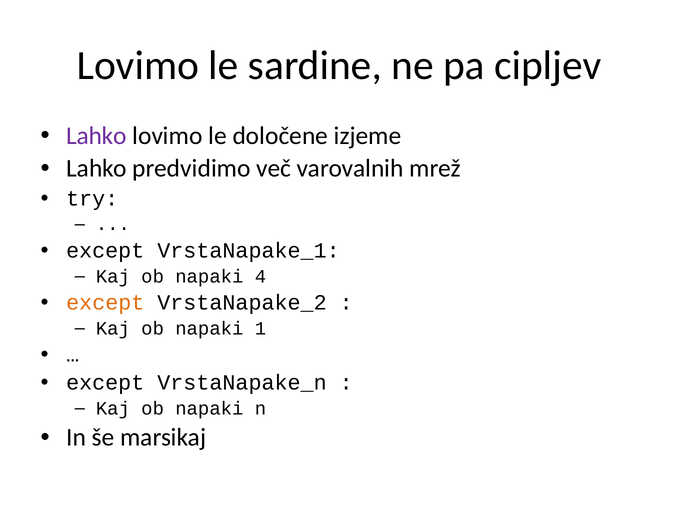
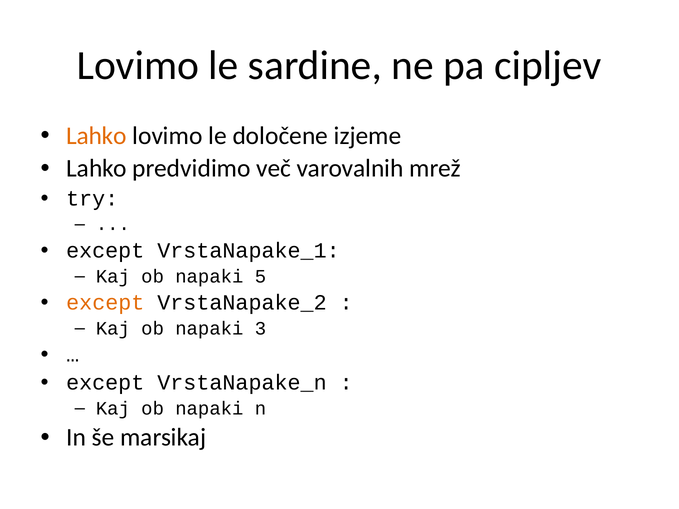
Lahko colour: purple -> orange (97, 136)
4: 4 -> 5 (260, 276)
1: 1 -> 3 (260, 329)
